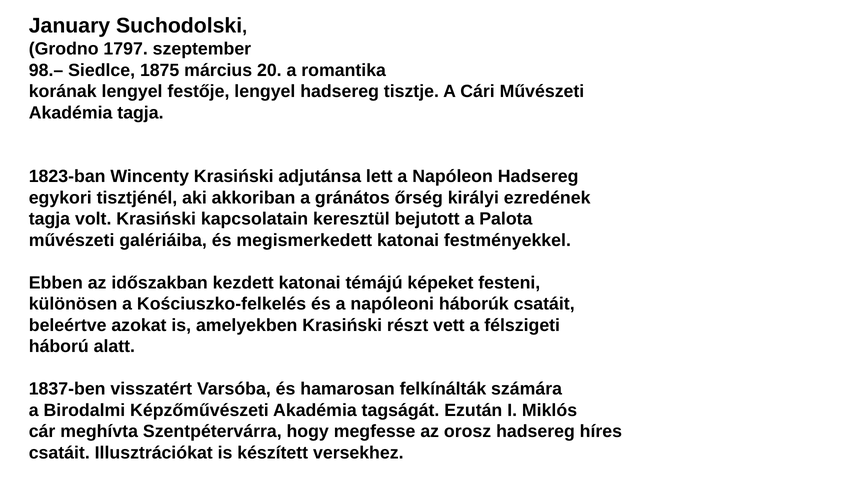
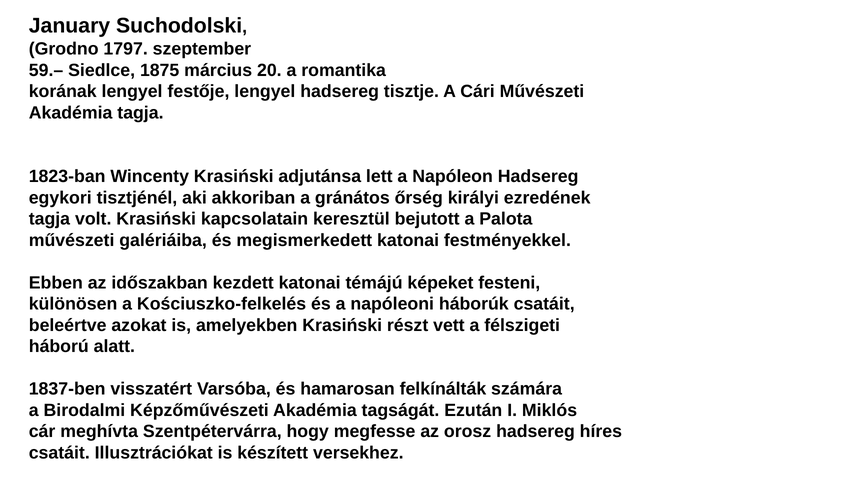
98.–: 98.– -> 59.– (46, 70)
